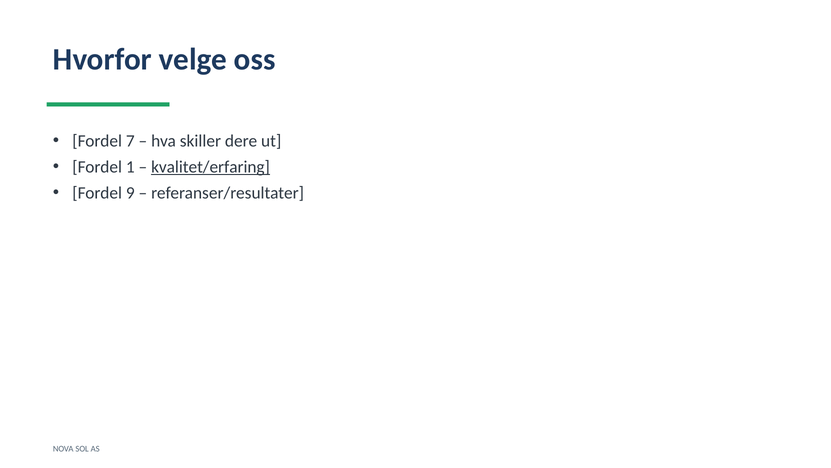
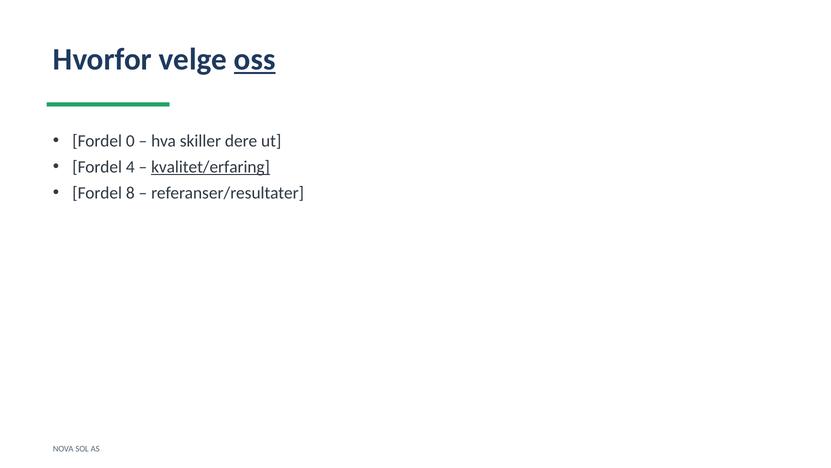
oss underline: none -> present (255, 59)
7: 7 -> 0 (130, 141)
1: 1 -> 4 (130, 167)
9: 9 -> 8 (130, 193)
